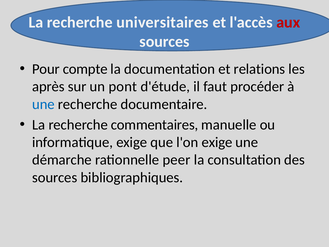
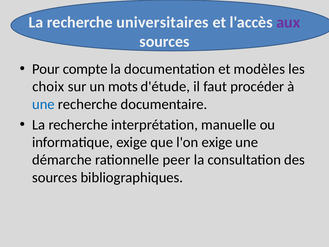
aux colour: red -> purple (288, 22)
relations: relations -> modèles (259, 69)
après: après -> choix (48, 87)
pont: pont -> mots (123, 87)
commentaires: commentaires -> interprétation (155, 125)
